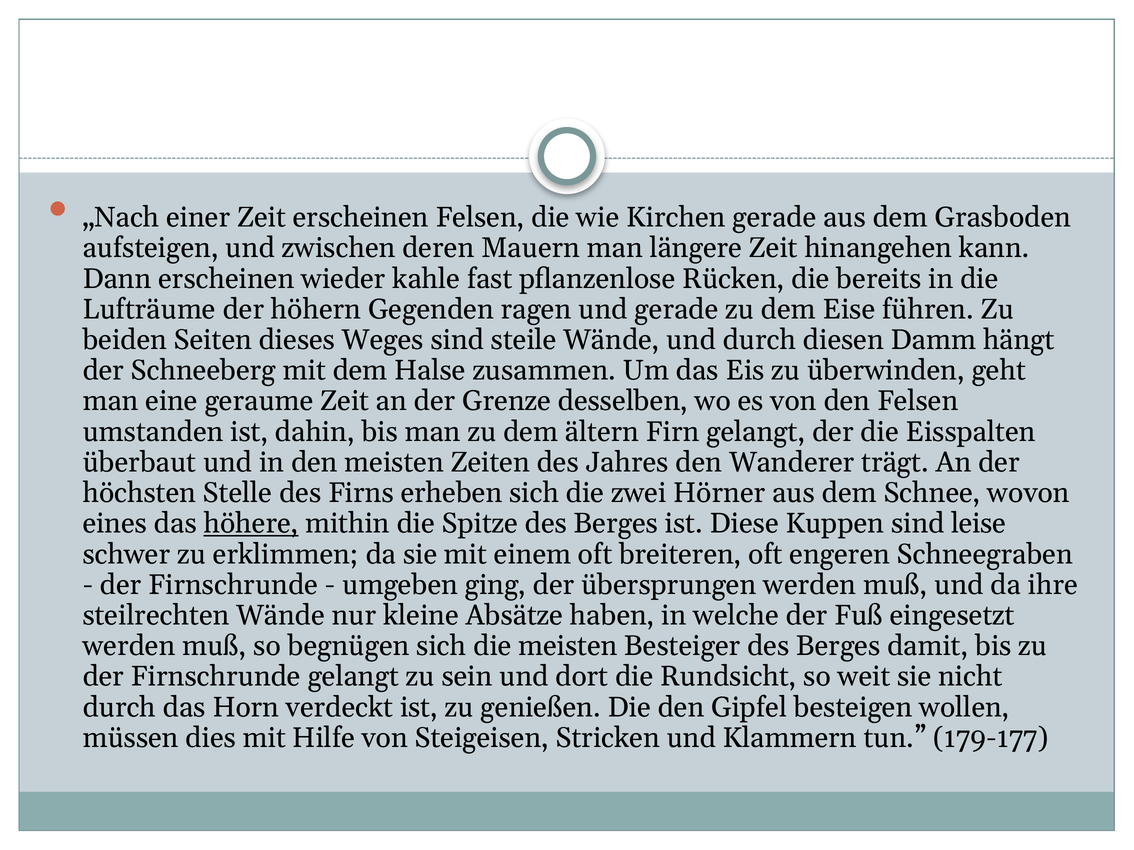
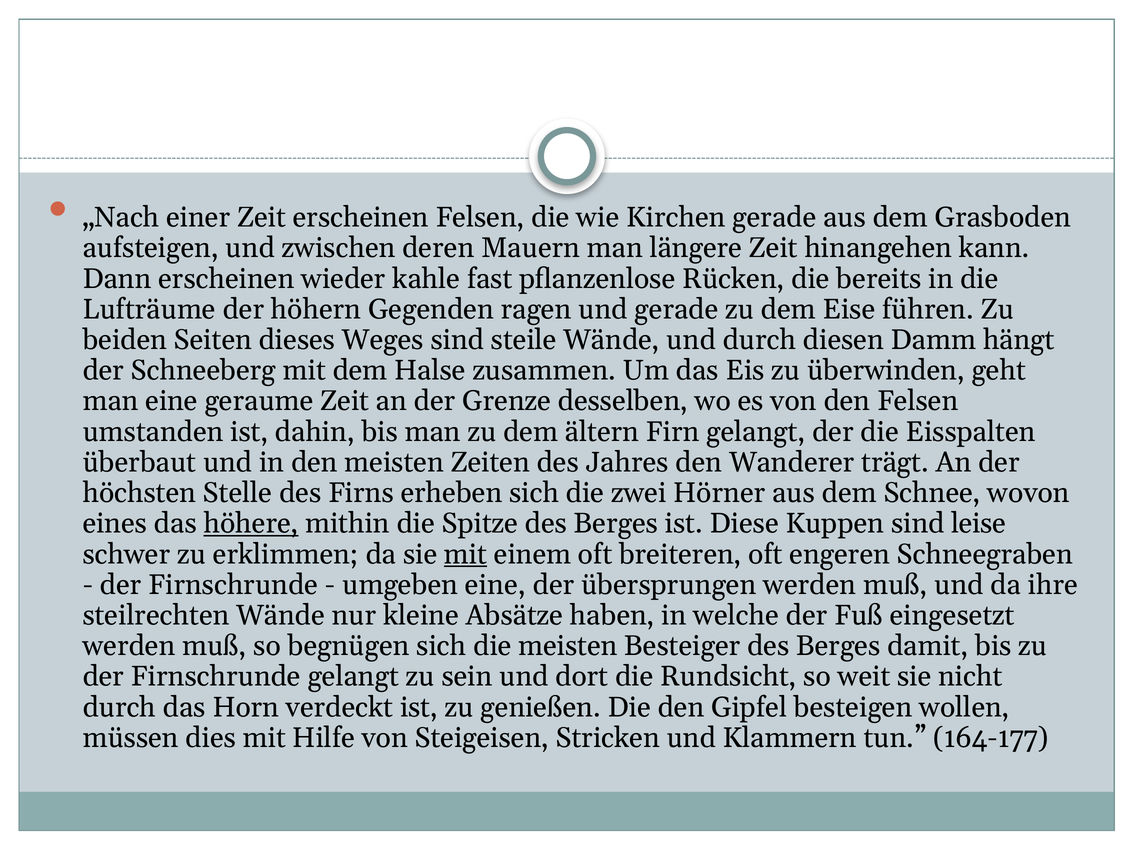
mit underline: none -> present (466, 555)
umgeben ging: ging -> eine (495, 585)
179-177: 179-177 -> 164-177 (991, 738)
